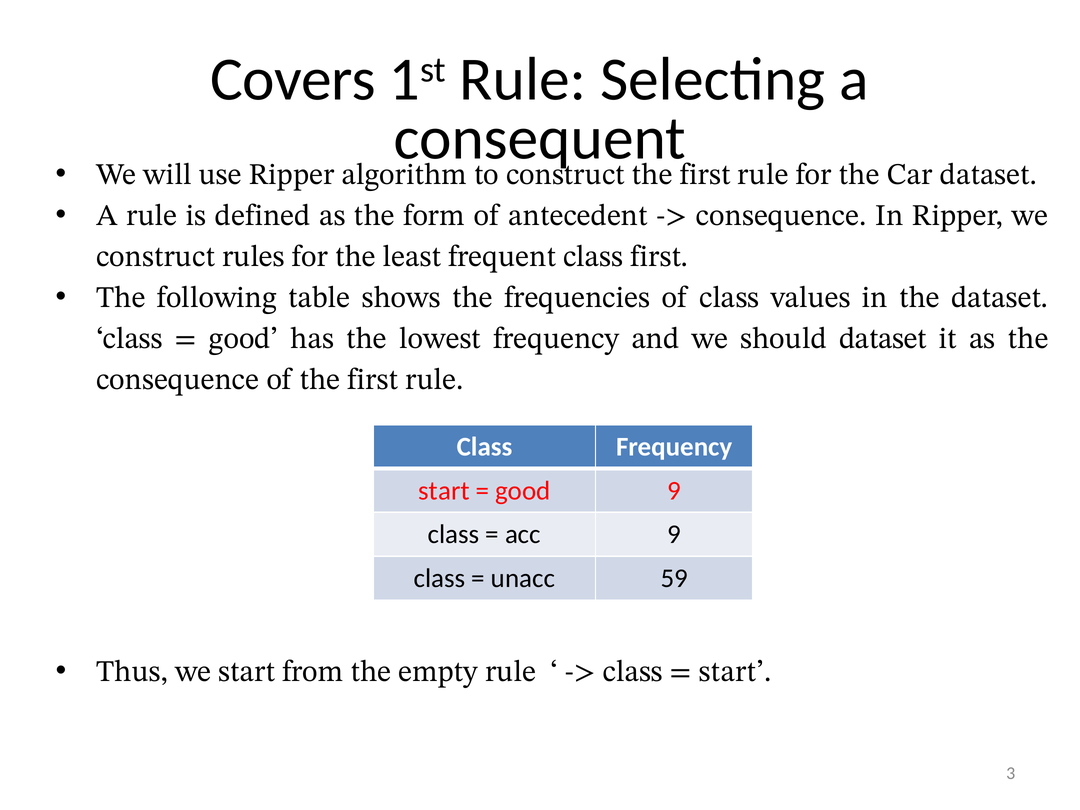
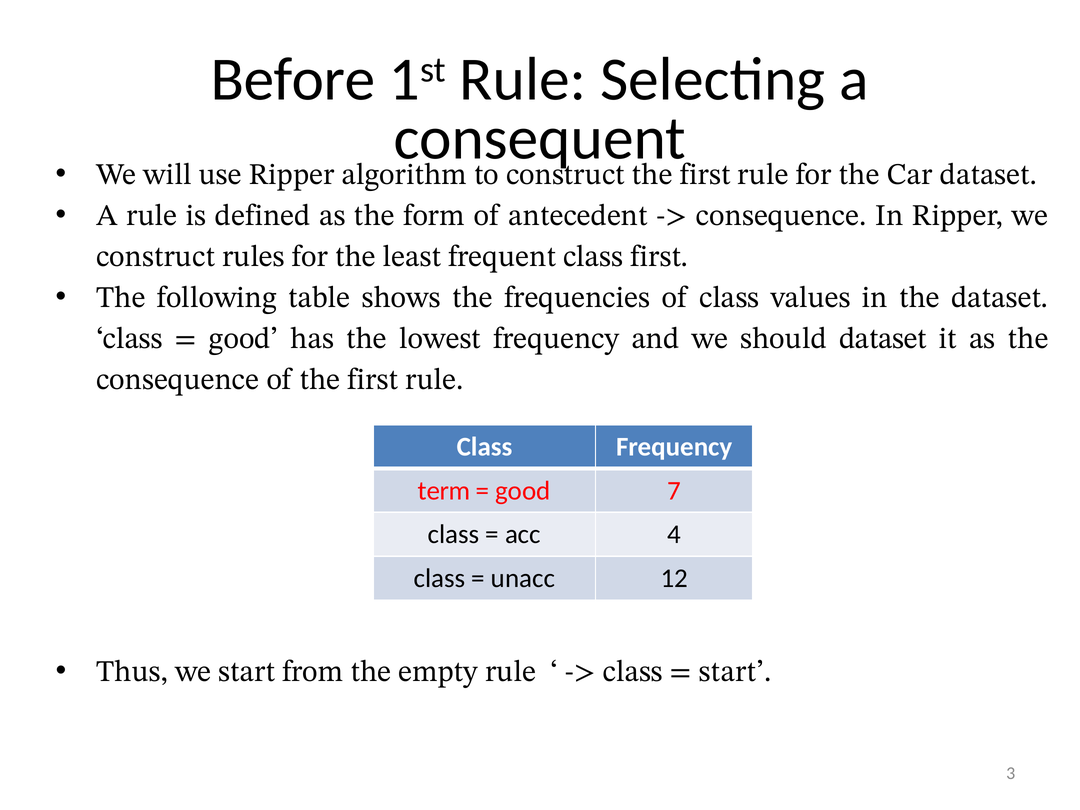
Covers: Covers -> Before (293, 80)
start: start -> term (444, 491)
good 9: 9 -> 7 (674, 491)
acc 9: 9 -> 4 (674, 535)
59: 59 -> 12 (674, 578)
